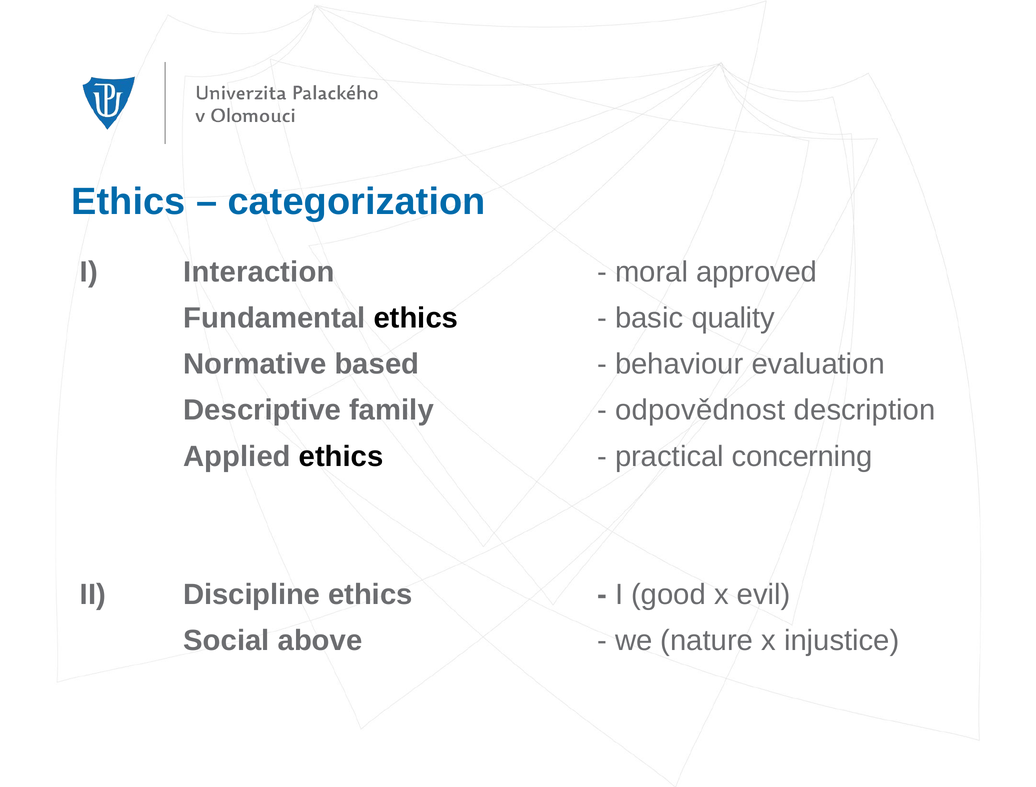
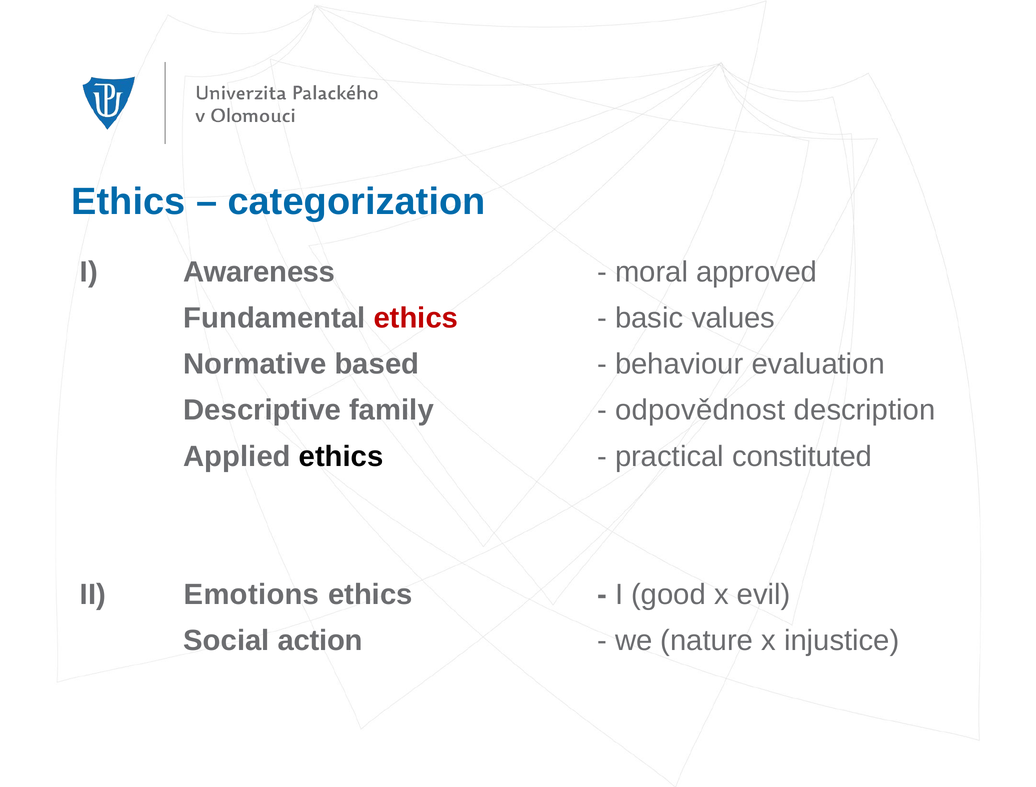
Interaction: Interaction -> Awareness (259, 272)
ethics colour: black -> red (416, 318)
quality: quality -> values (733, 318)
concerning: concerning -> constituted (802, 457)
Discipline: Discipline -> Emotions (251, 595)
above: above -> action (320, 641)
